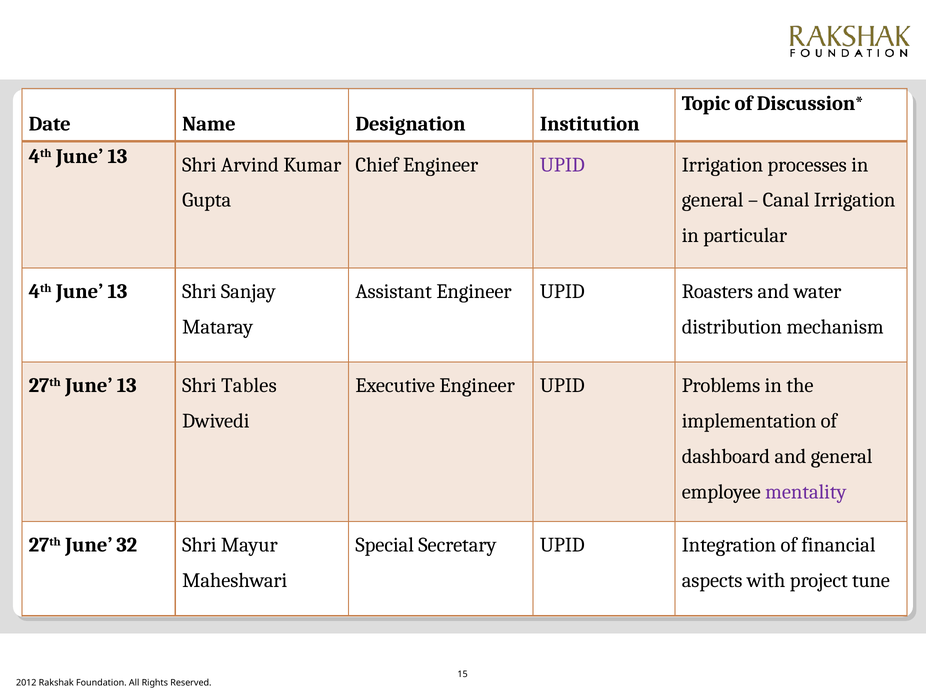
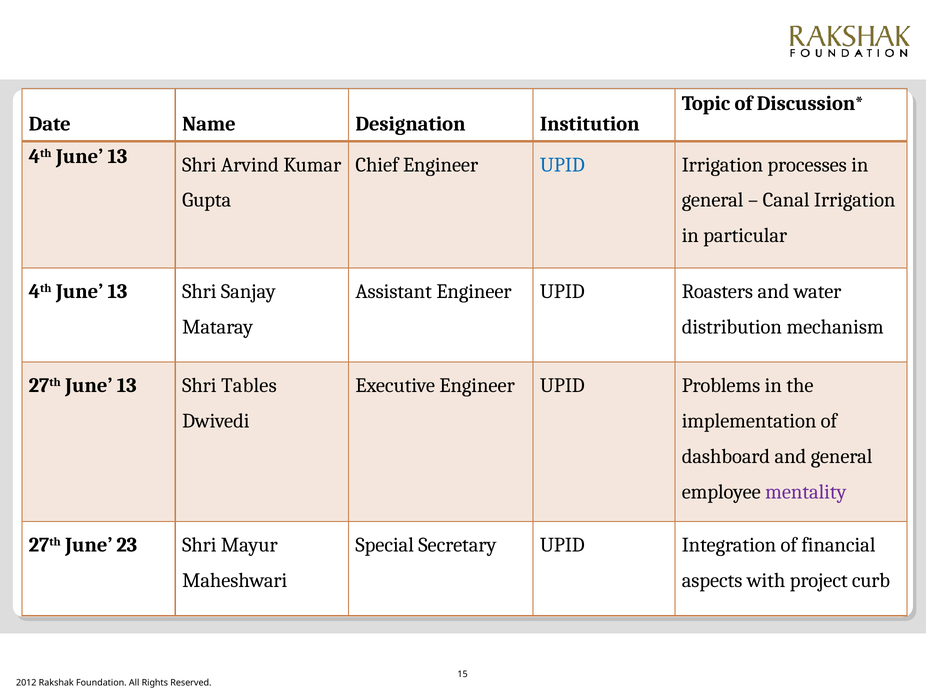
UPID colour: purple -> blue (562, 165)
32: 32 -> 23 (127, 546)
tune: tune -> curb (871, 581)
